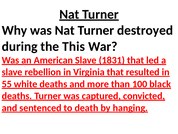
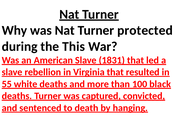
destroyed: destroyed -> protected (145, 30)
